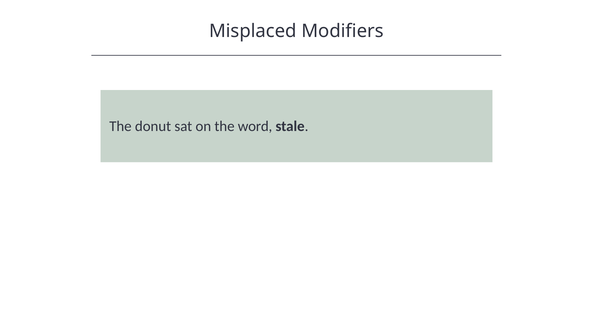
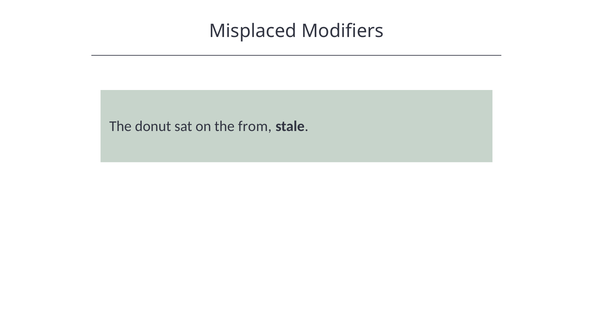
word: word -> from (255, 126)
